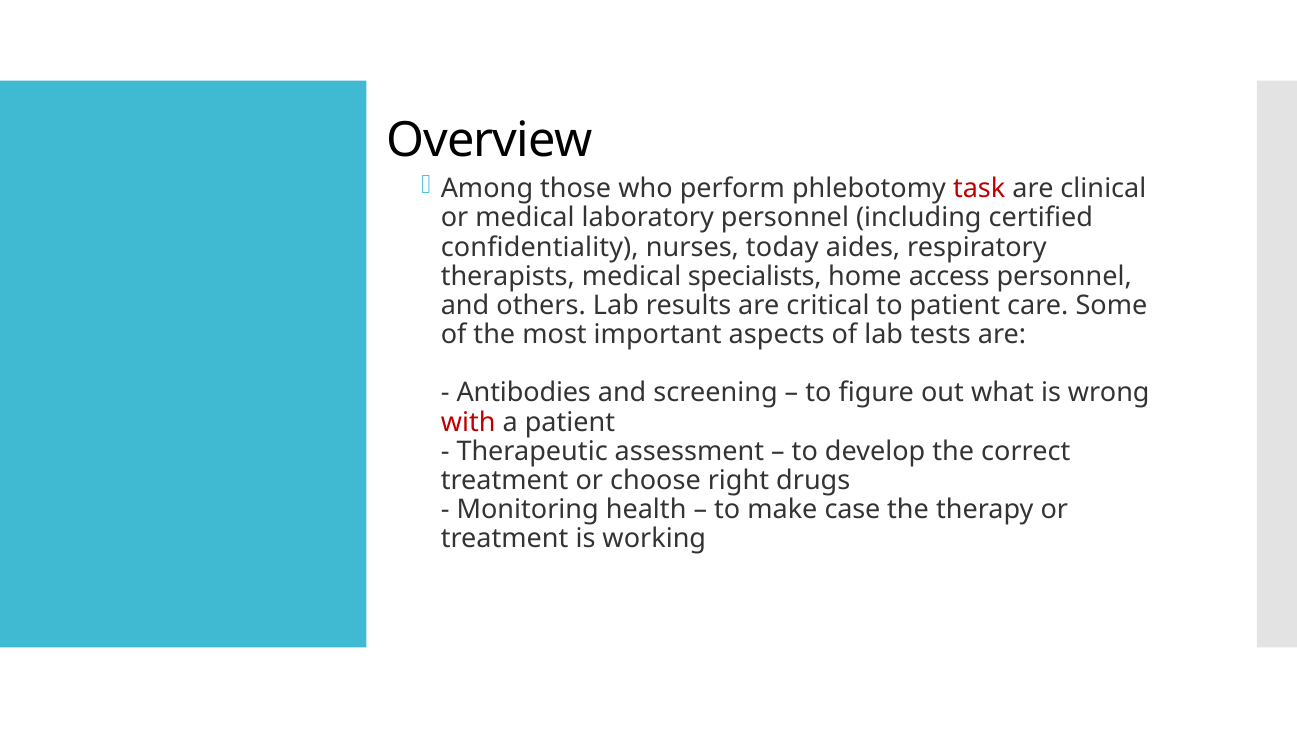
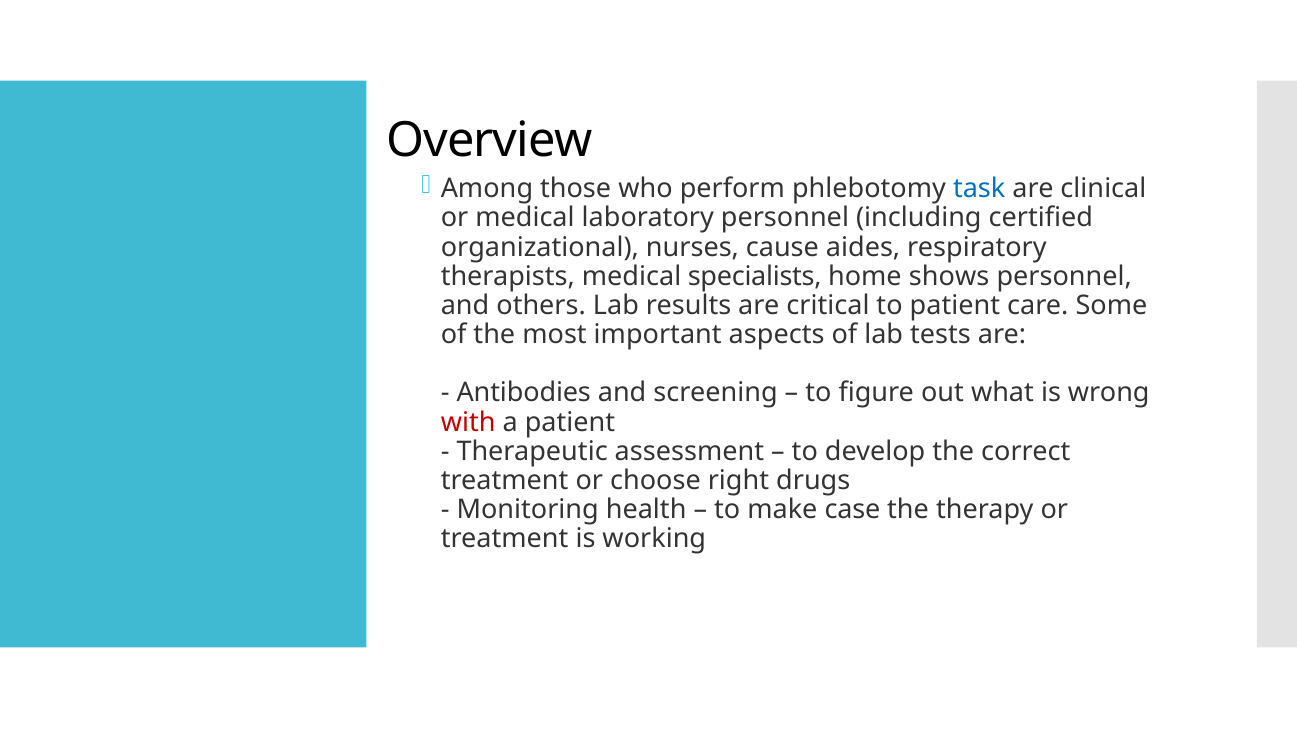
task colour: red -> blue (979, 189)
confidentiality: confidentiality -> organizational (540, 247)
today: today -> cause (782, 247)
access: access -> shows (949, 277)
